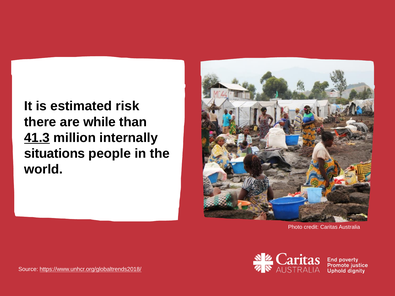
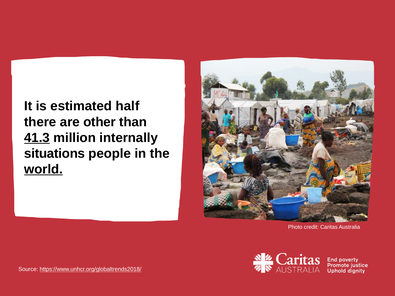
risk: risk -> half (128, 106)
while: while -> other (100, 122)
world underline: none -> present (44, 169)
